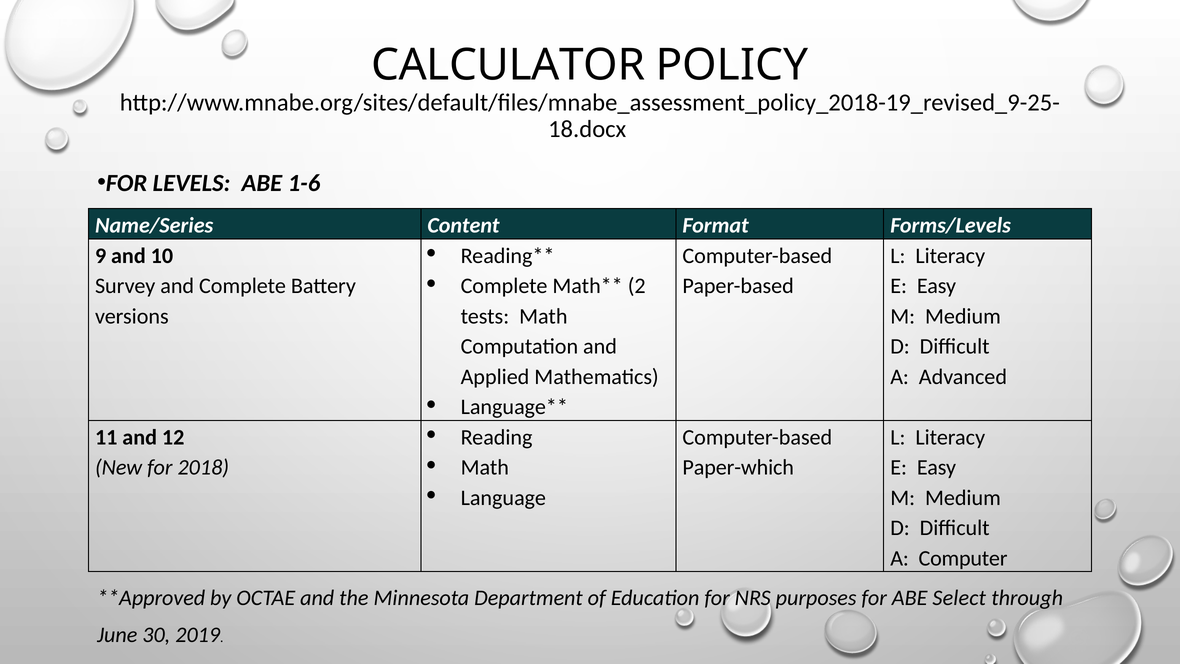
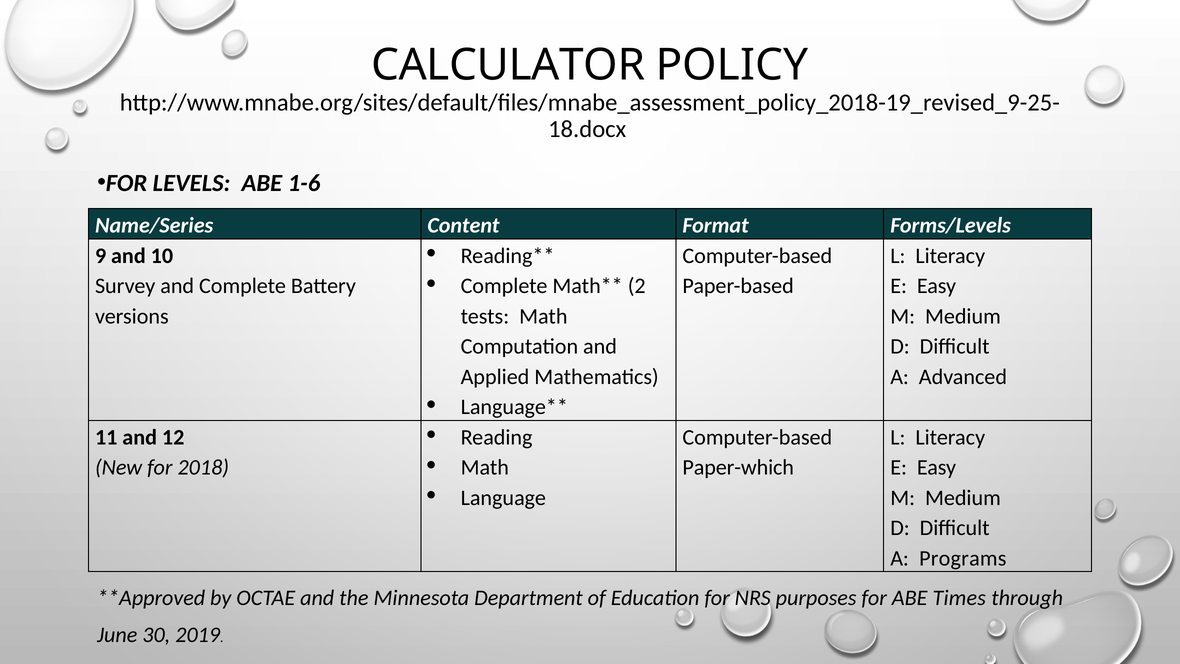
Computer: Computer -> Programs (963, 558)
Select: Select -> Times (959, 598)
